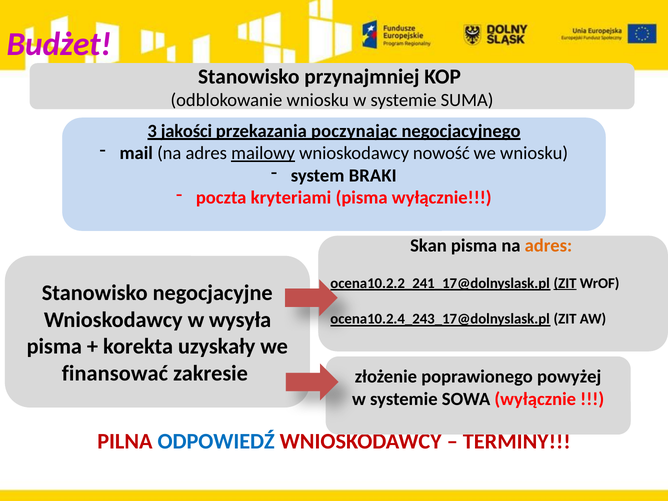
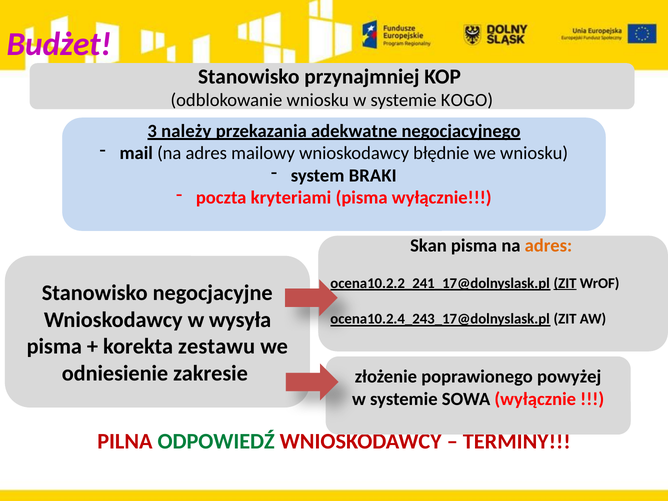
SUMA: SUMA -> KOGO (467, 100)
jakości: jakości -> należy (186, 131)
poczynając: poczynając -> adekwatne (354, 131)
mailowy underline: present -> none (263, 153)
nowość: nowość -> błędnie (441, 153)
uzyskały: uzyskały -> zestawu (217, 347)
finansować: finansować -> odniesienie (115, 373)
ODPOWIEDŹ colour: blue -> green (216, 441)
